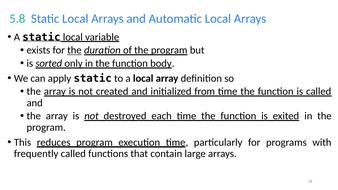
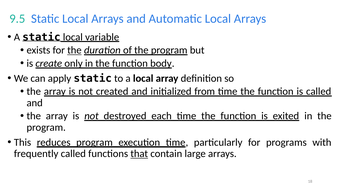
5.8: 5.8 -> 9.5 (17, 19)
sorted: sorted -> create (49, 63)
that underline: none -> present (139, 154)
